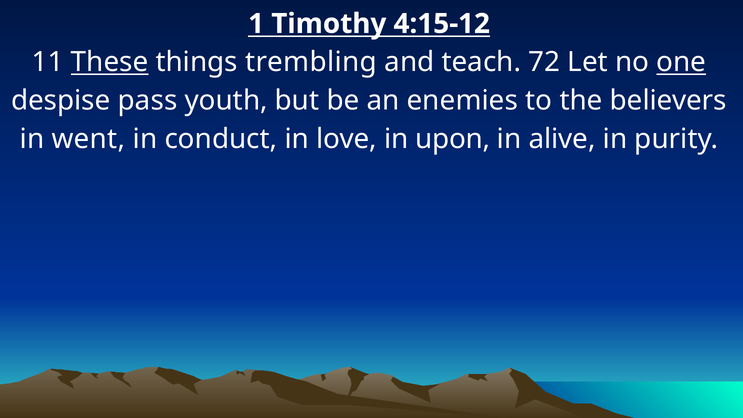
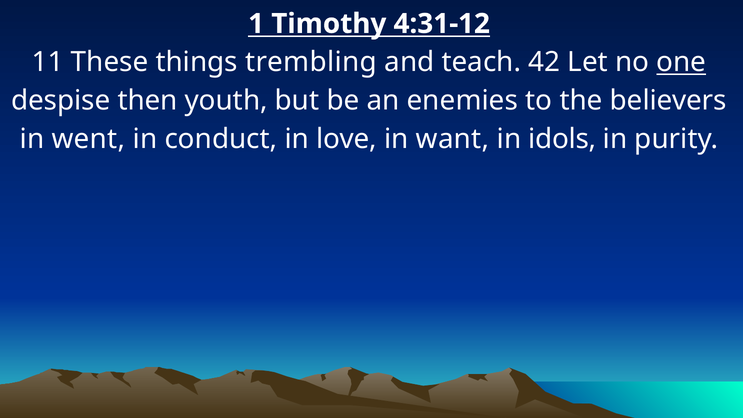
4:15-12: 4:15-12 -> 4:31-12 (442, 24)
These underline: present -> none (110, 62)
72: 72 -> 42 (544, 62)
pass: pass -> then (148, 101)
upon: upon -> want (453, 139)
alive: alive -> idols (562, 139)
